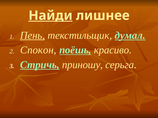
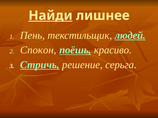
Пень underline: present -> none (32, 35)
думал: думал -> людей (130, 35)
приношу: приношу -> решение (82, 65)
